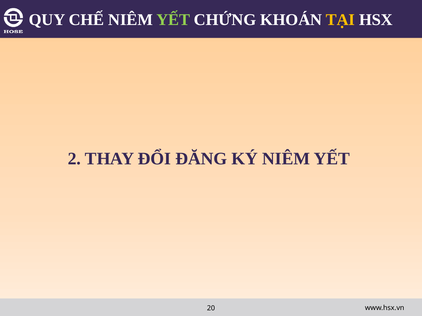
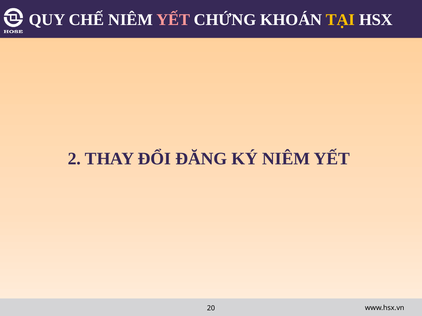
YẾT colour: light green -> pink (173, 20)
